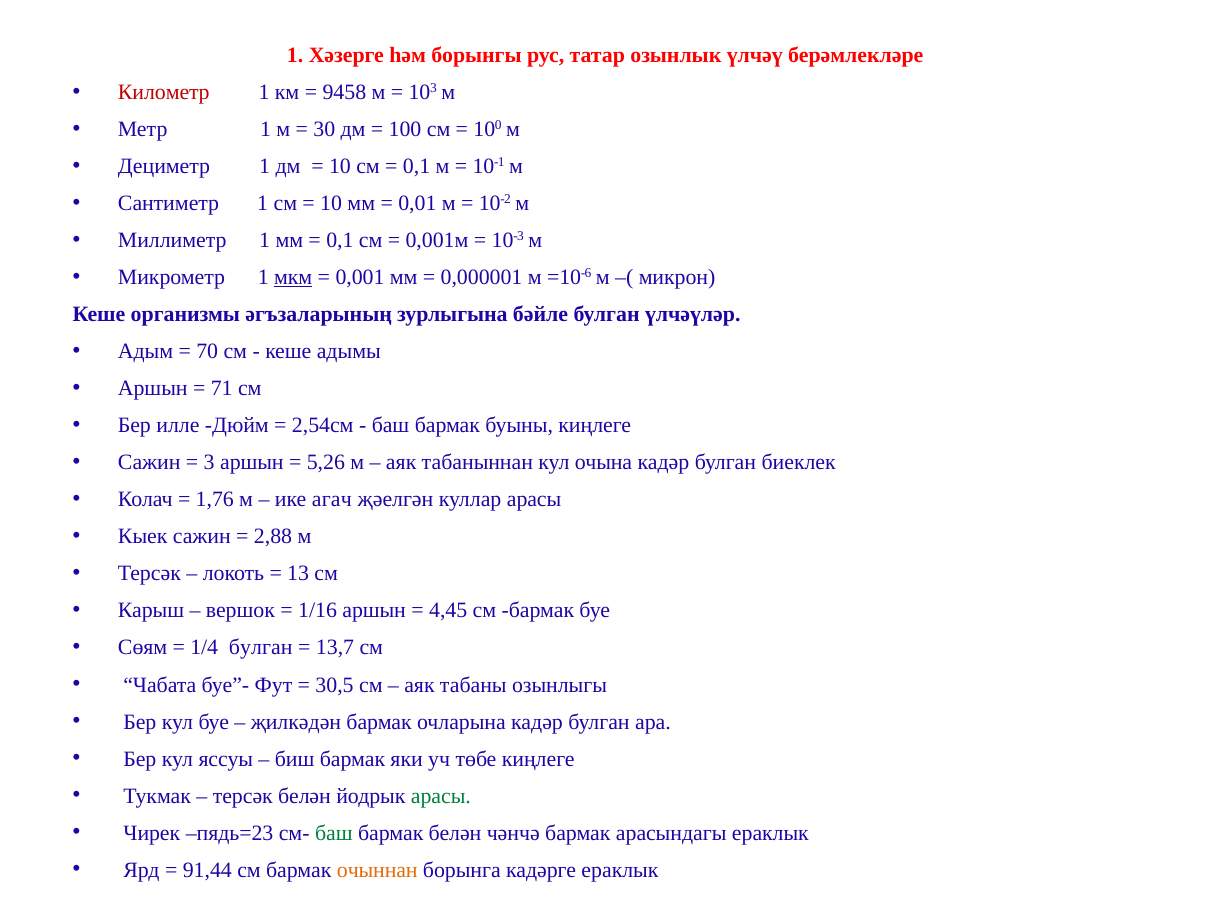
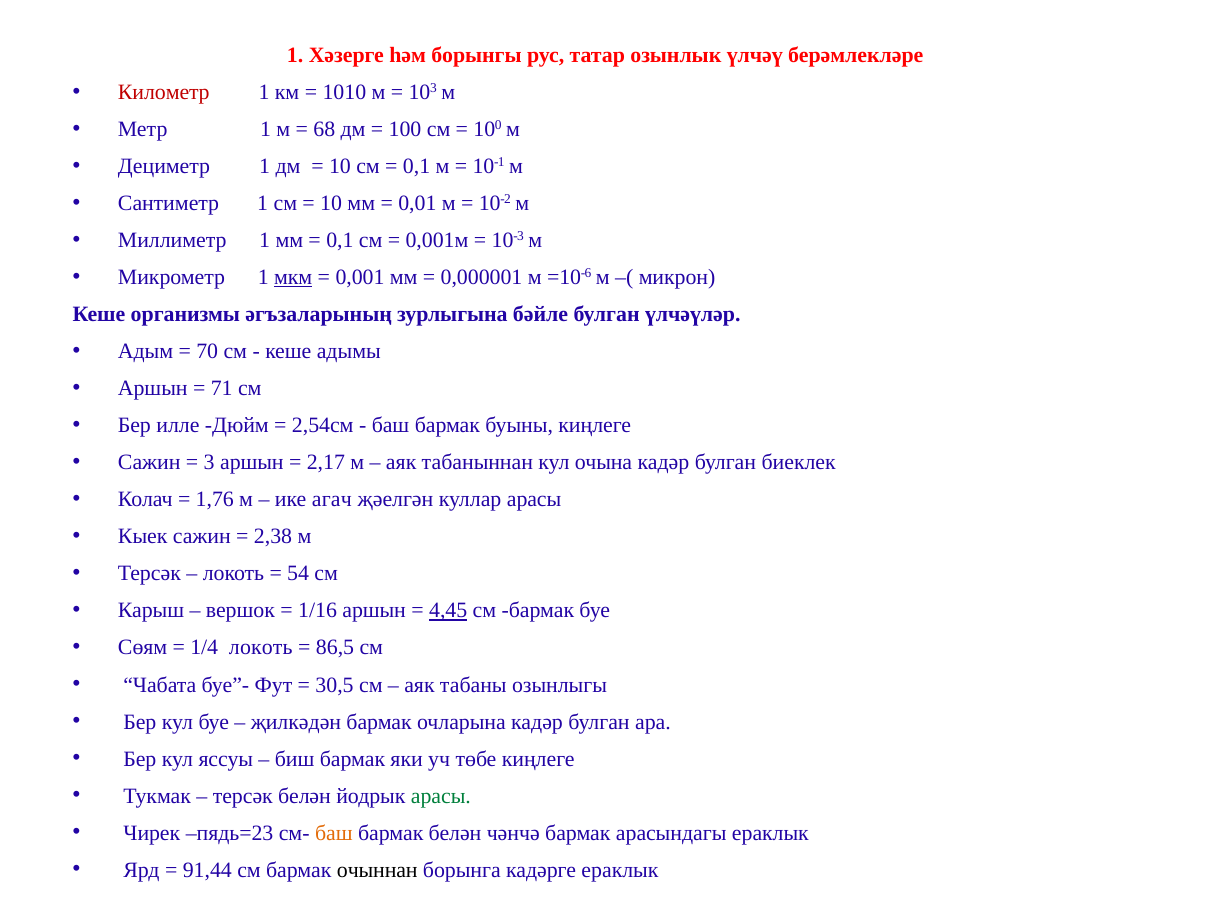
9458: 9458 -> 1010 (344, 92)
30: 30 -> 68 (324, 129)
5,26: 5,26 -> 2,17 (326, 462)
2,88: 2,88 -> 2,38 (273, 536)
13: 13 -> 54 (298, 573)
4,45 underline: none -> present (448, 610)
1/4 булган: булган -> локоть (261, 647)
13,7: 13,7 -> 86,5 (335, 647)
баш colour: green -> orange (334, 832)
очыннан colour: orange -> black (377, 870)
